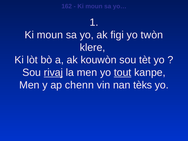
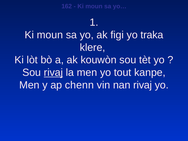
twòn: twòn -> traka (152, 35)
tout underline: present -> none (123, 72)
nan tèks: tèks -> rivaj (143, 85)
